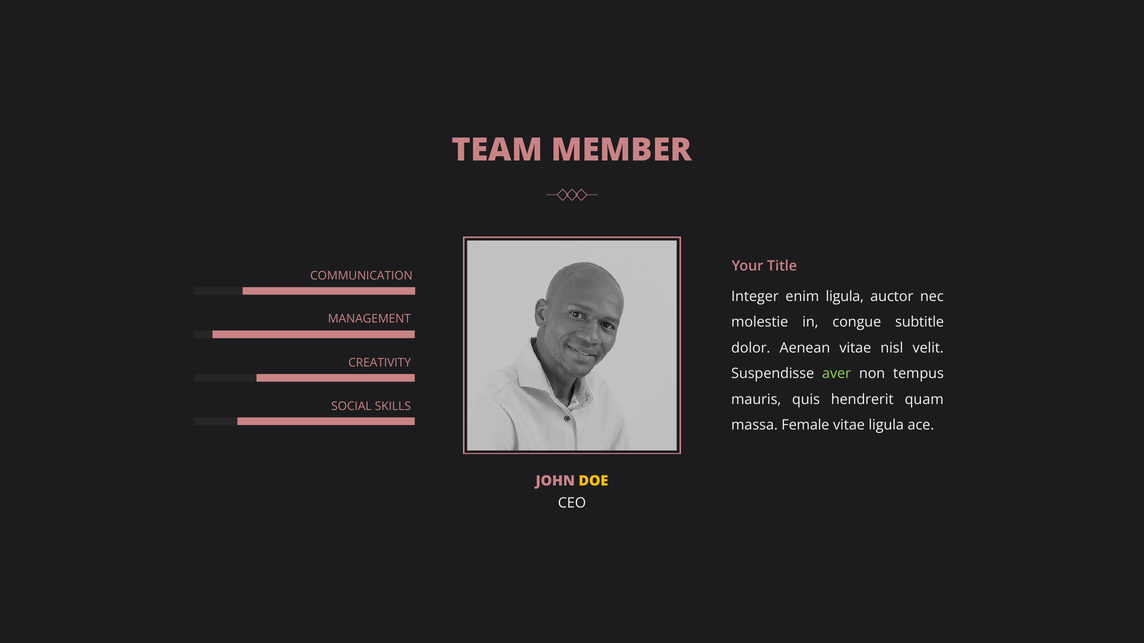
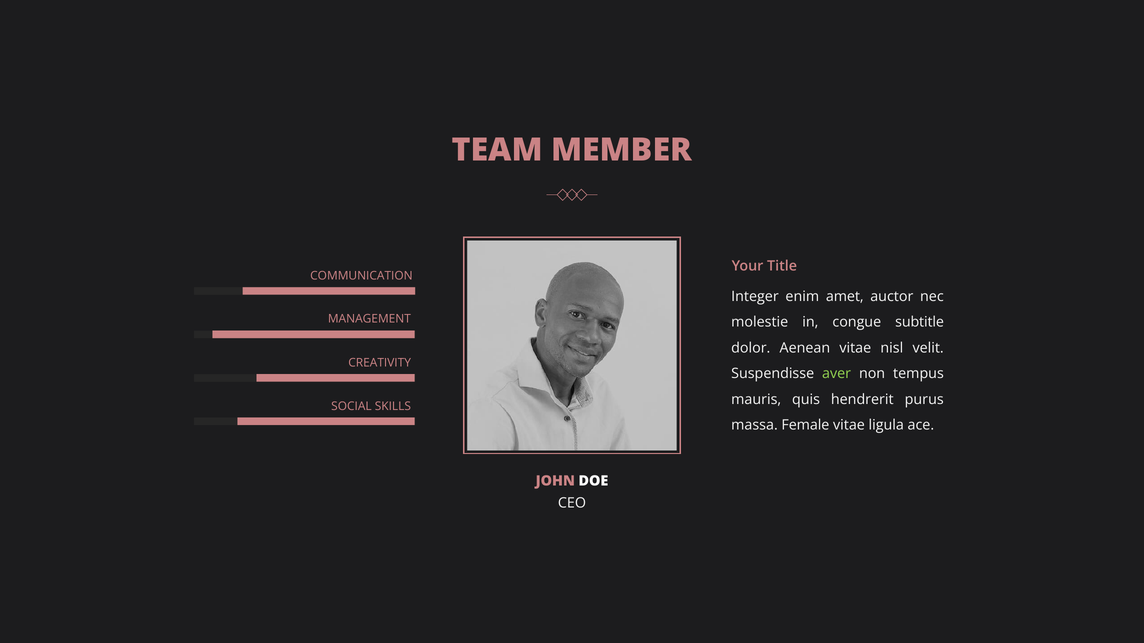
enim ligula: ligula -> amet (845, 297)
quam: quam -> purus (924, 400)
DOE colour: yellow -> white (593, 482)
